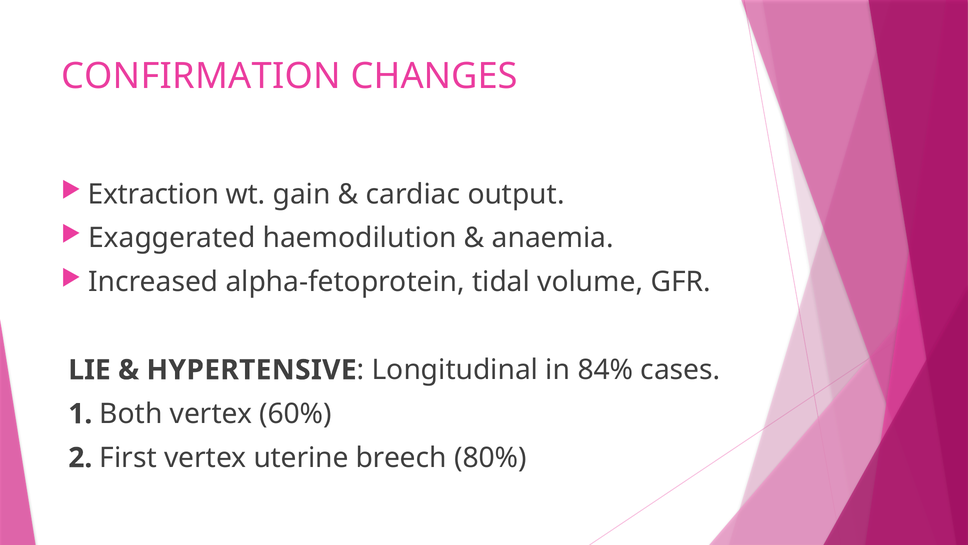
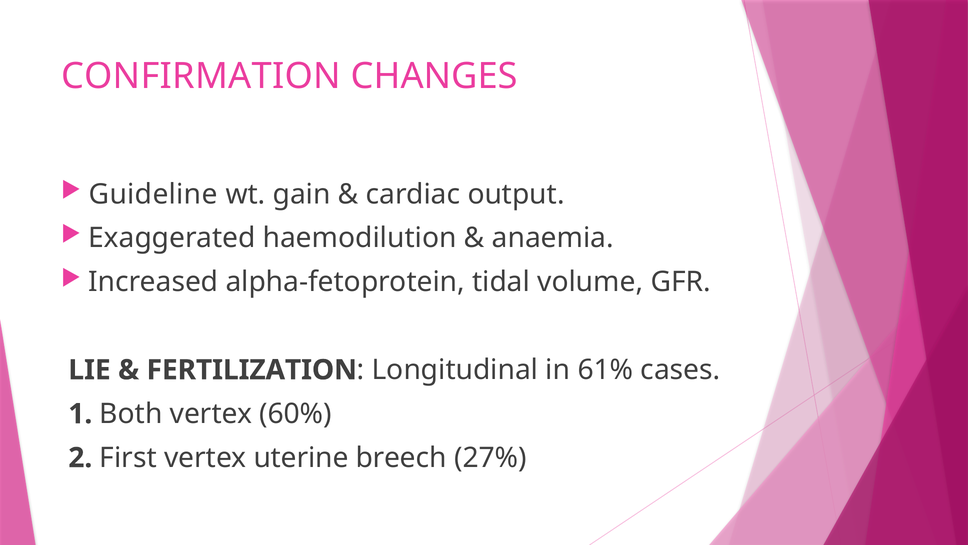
Extraction: Extraction -> Guideline (153, 194)
HYPERTENSIVE: HYPERTENSIVE -> FERTILIZATION (252, 370)
84%: 84% -> 61% (605, 370)
80%: 80% -> 27% (490, 457)
